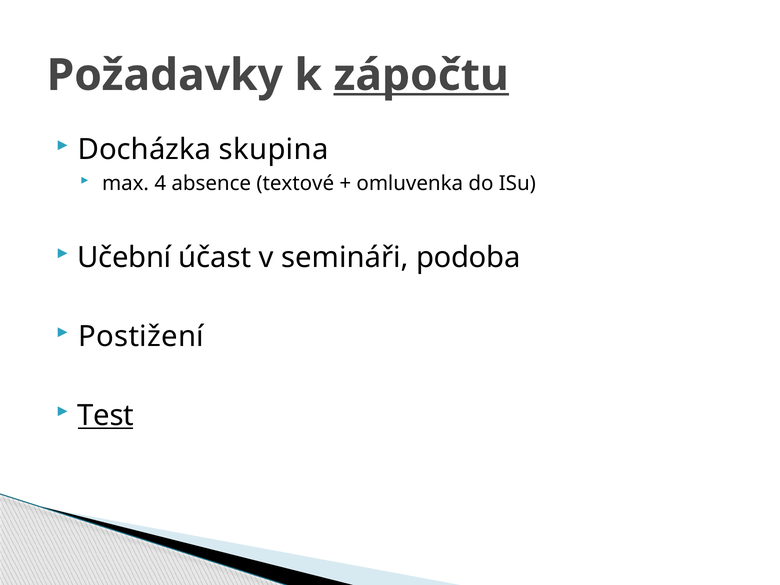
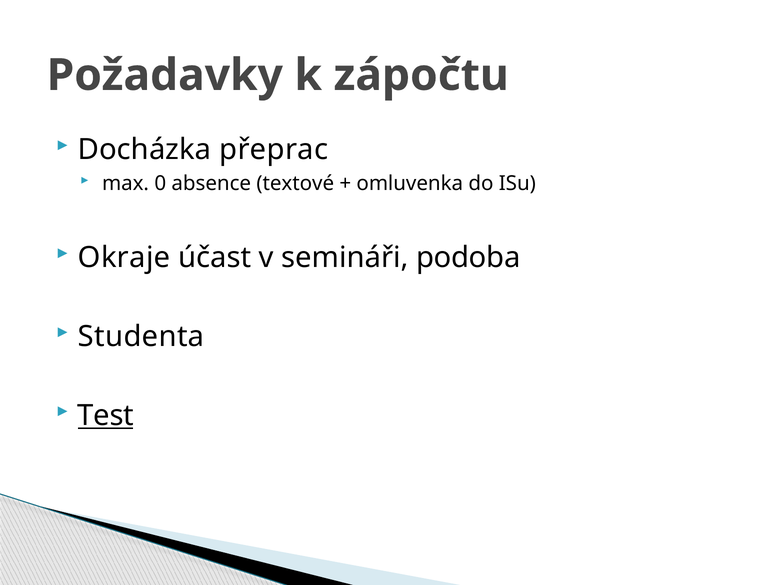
zápočtu underline: present -> none (421, 75)
skupina: skupina -> přeprac (274, 150)
4: 4 -> 0 (160, 183)
Učební: Učební -> Okraje (124, 258)
Postižení: Postižení -> Studenta (141, 337)
